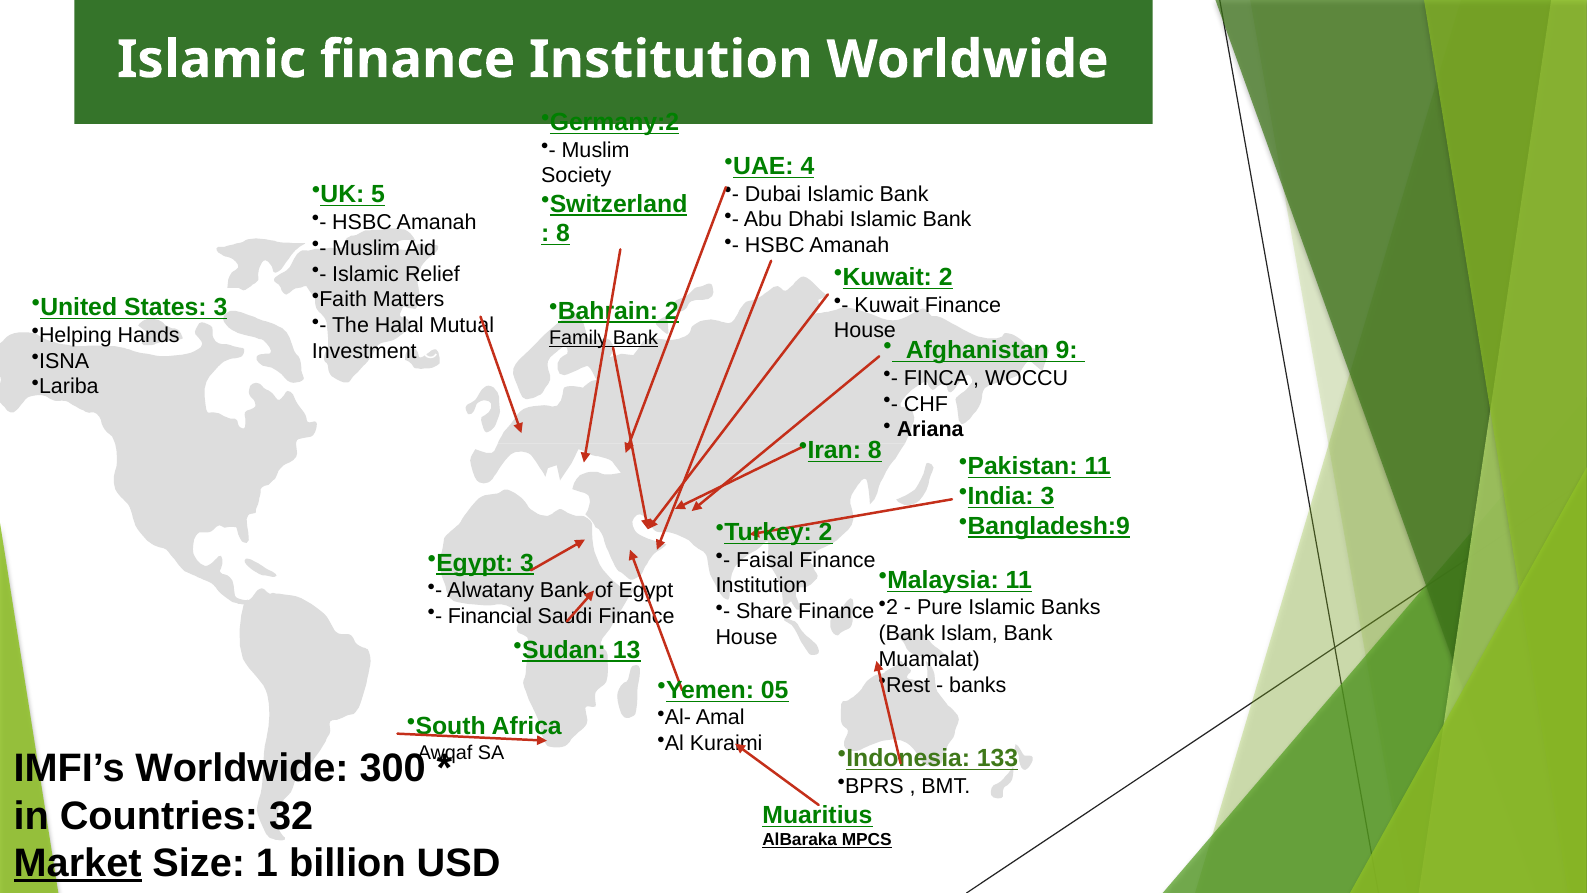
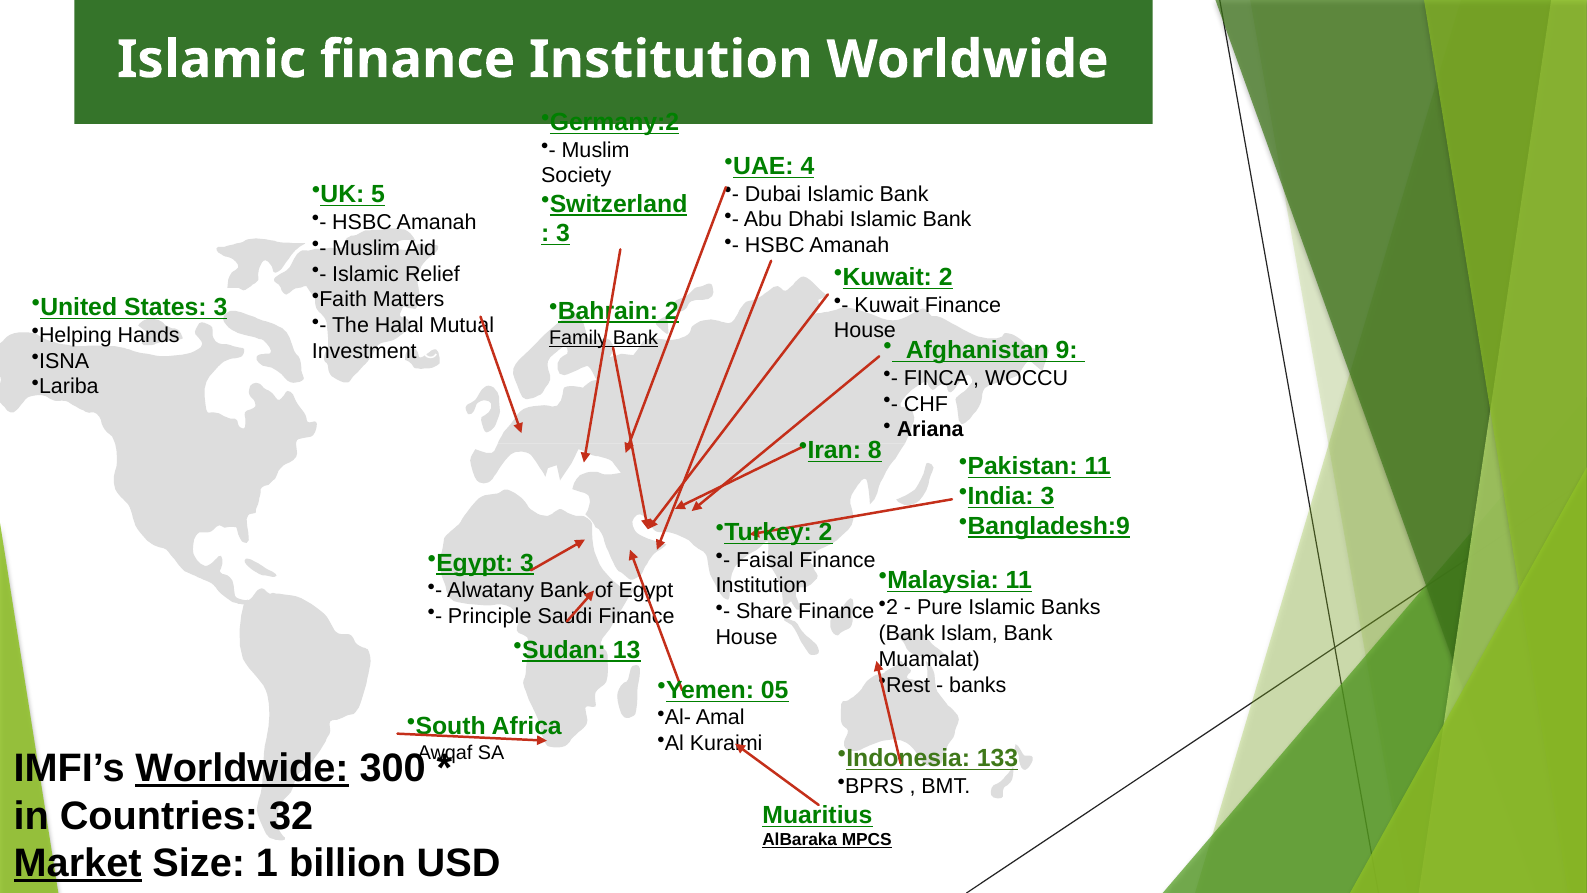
8: 8 -> 3 (563, 234)
Financial: Financial -> Principle (490, 616)
Worldwide underline: none -> present (242, 768)
